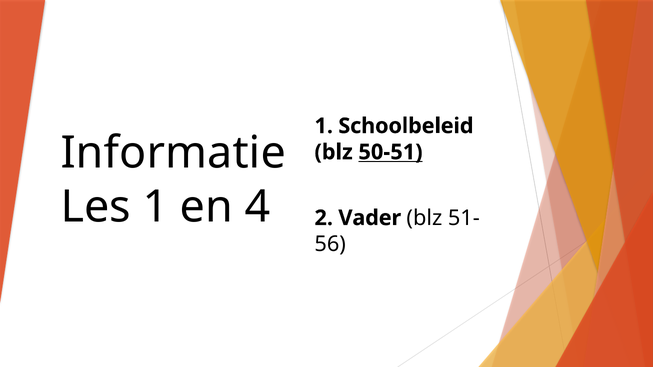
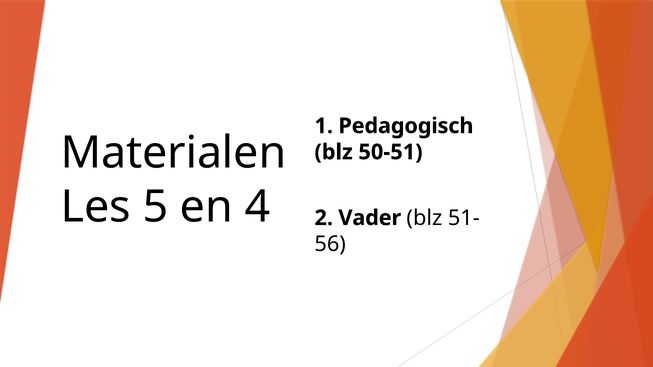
Schoolbeleid: Schoolbeleid -> Pedagogisch (406, 126)
Informatie: Informatie -> Materialen (173, 153)
50-51 underline: present -> none (391, 152)
Les 1: 1 -> 5 (155, 207)
